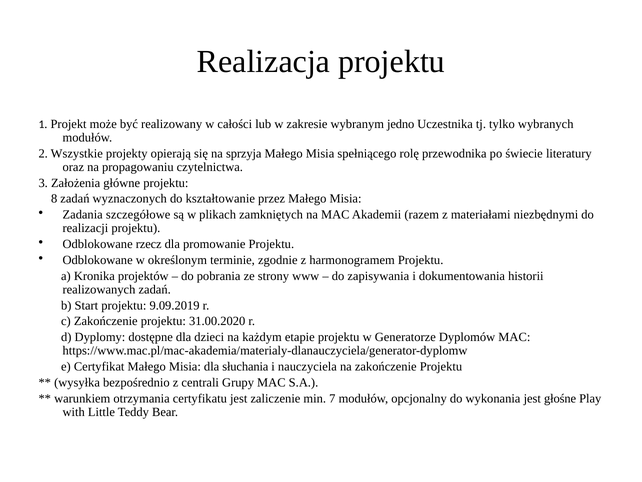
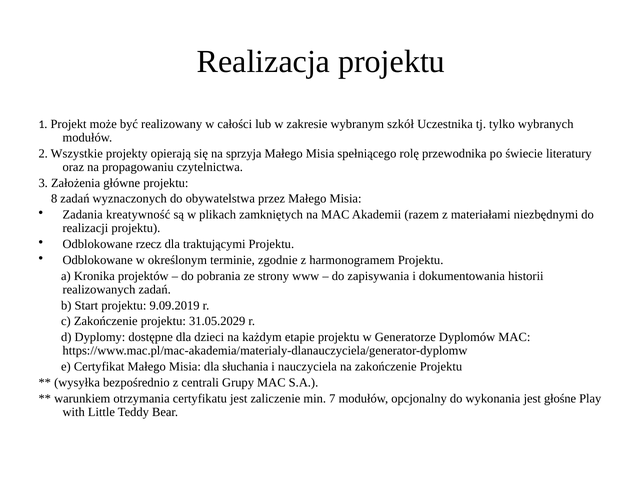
jedno: jedno -> szkół (401, 124)
kształtowanie: kształtowanie -> obywatelstwa (220, 199)
szczegółowe: szczegółowe -> kreatywność (138, 215)
promowanie: promowanie -> traktującymi (214, 244)
31.00.2020: 31.00.2020 -> 31.05.2029 (217, 321)
